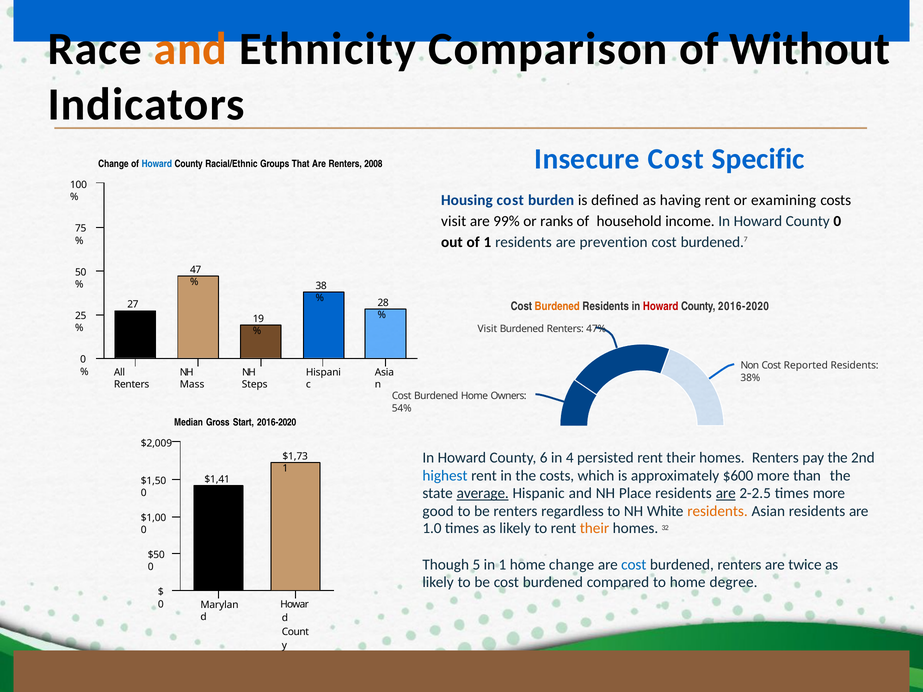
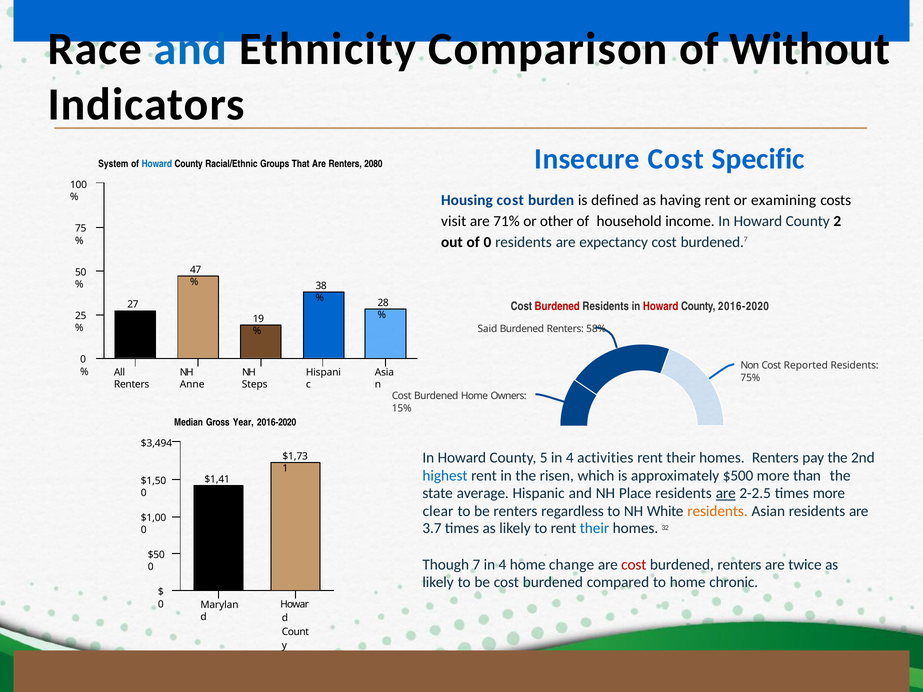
and colour: orange -> blue (190, 49)
Change: Change -> System (113, 164)
2008: 2008 -> 2080 (373, 164)
99%: 99% -> 71% (507, 221)
ranks: ranks -> other (557, 221)
County 0: 0 -> 2 (837, 221)
of 1: 1 -> 0 (487, 242)
prevention: prevention -> expectancy (614, 242)
Burdened colour: orange -> red (557, 307)
Visit: Visit -> Said (487, 329)
47%: 47% -> 58% (596, 329)
38%: 38% -> 75% (750, 378)
Mass: Mass -> Anne (192, 385)
54%: 54% -> 15% (402, 408)
Start: Start -> Year (243, 423)
$2,009: $2,009 -> $3,494 (156, 444)
County 6: 6 -> 5 (544, 458)
persisted: persisted -> activities (605, 458)
the costs: costs -> risen (557, 476)
$600: $600 -> $500 (738, 476)
average underline: present -> none (483, 494)
good: good -> clear (438, 511)
1.0: 1.0 -> 3.7 (432, 529)
their colour: orange -> blue (595, 529)
Though 5: 5 -> 7 (476, 565)
1: 1 -> 4 (502, 565)
cost colour: blue -> red (634, 565)
degree: degree -> chronic (734, 583)
